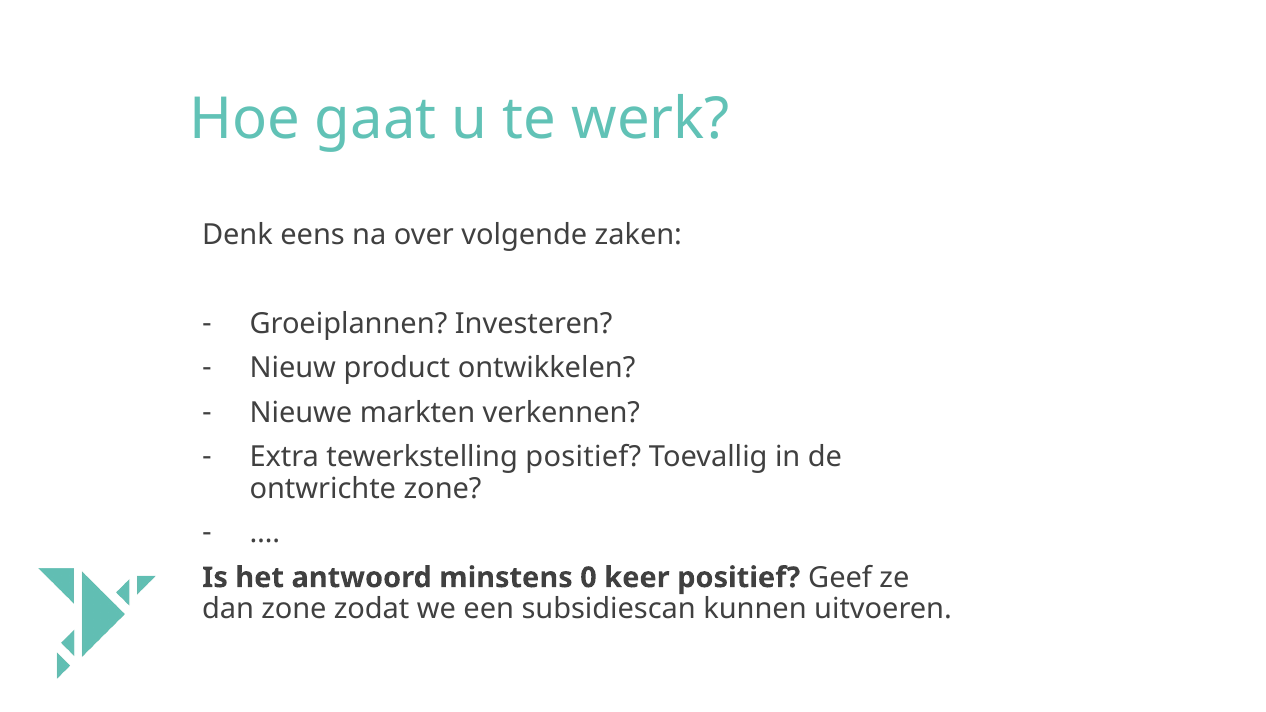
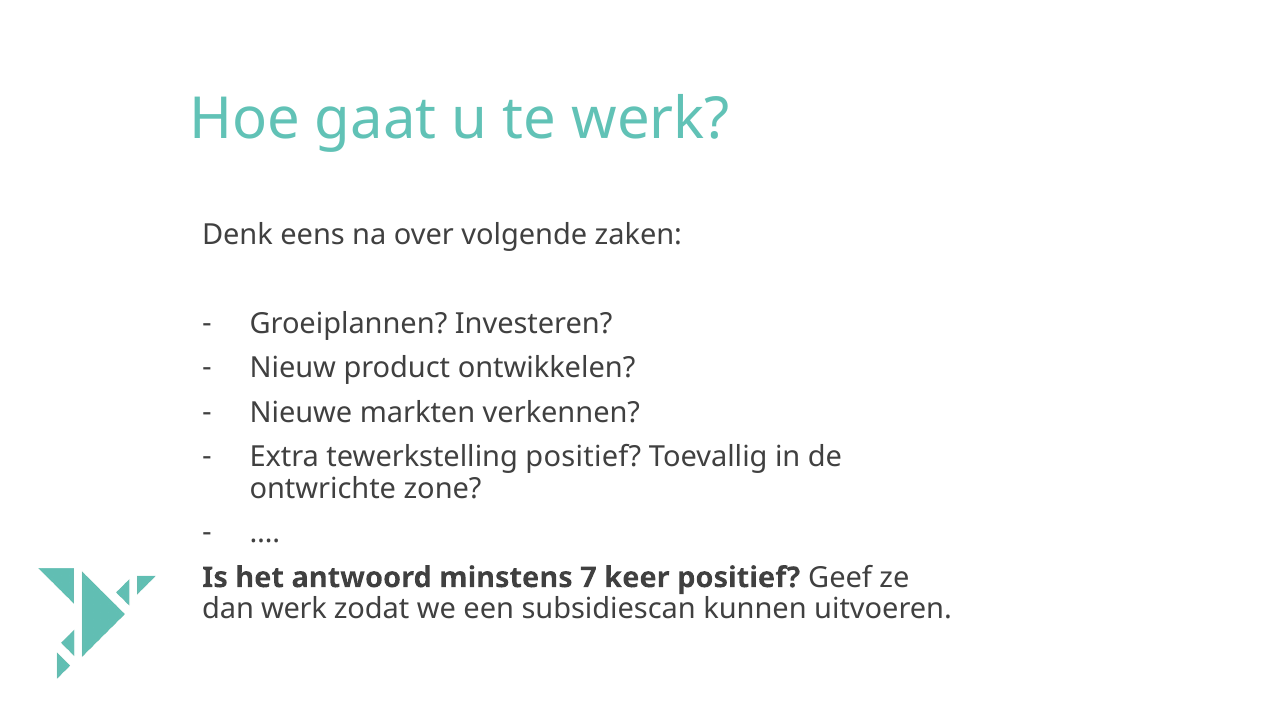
0: 0 -> 7 (588, 578)
dan zone: zone -> werk (294, 609)
